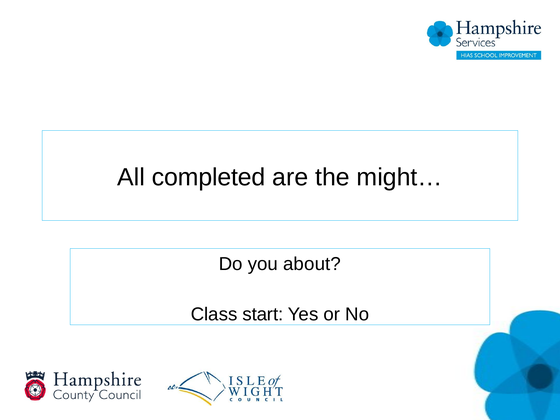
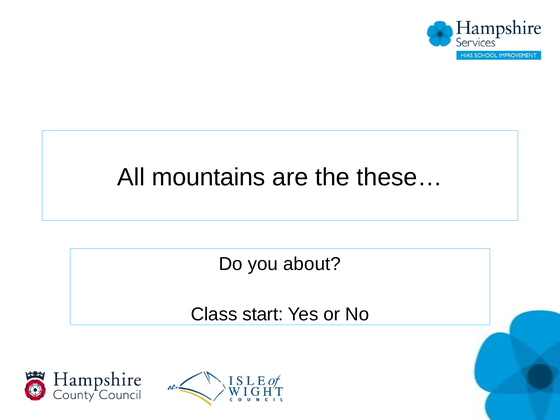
completed: completed -> mountains (209, 177)
might…: might… -> these… (400, 177)
